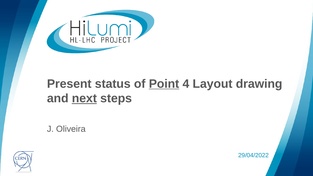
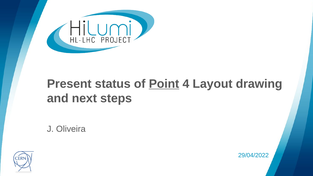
next underline: present -> none (84, 98)
